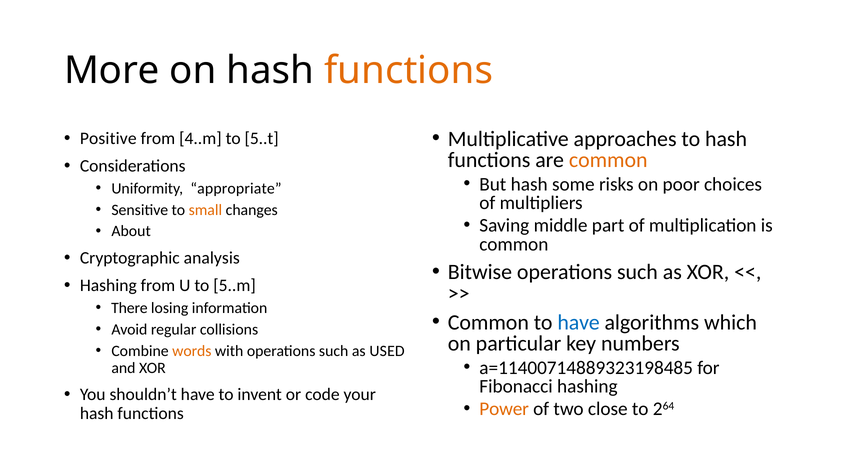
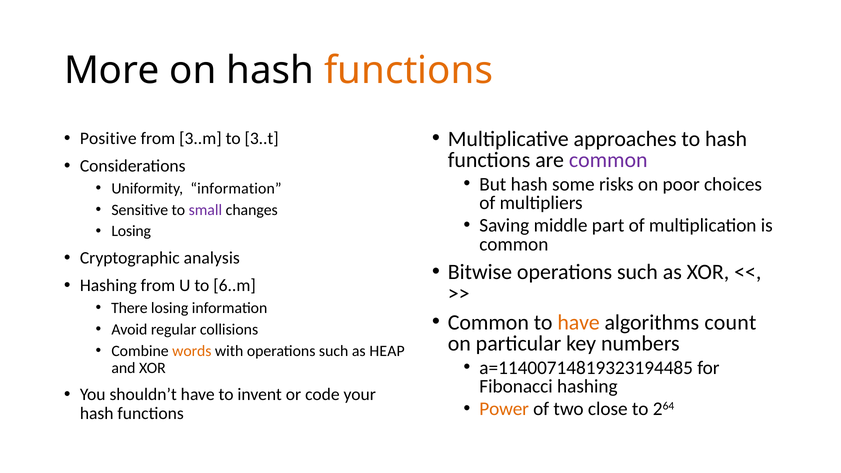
4..m: 4..m -> 3..m (200, 138)
5..t: 5..t -> 3..t (262, 138)
common colour: orange -> purple (608, 160)
Uniformity appropriate: appropriate -> information (236, 188)
small colour: orange -> purple (205, 210)
About: About -> Losing (131, 231)
5..m: 5..m -> 6..m (235, 286)
have colour: blue -> orange (579, 322)
which: which -> count (730, 322)
USED: USED -> HEAP (387, 351)
a=11400714889323198485: a=11400714889323198485 -> a=11400714819323194485 (586, 368)
